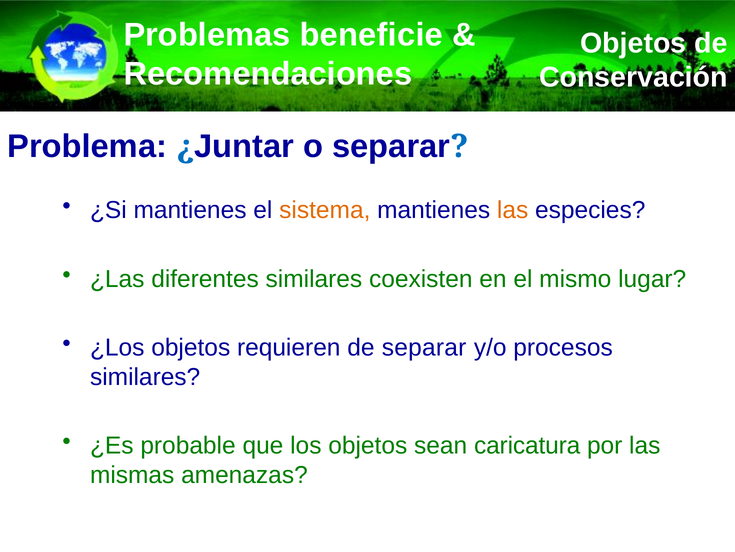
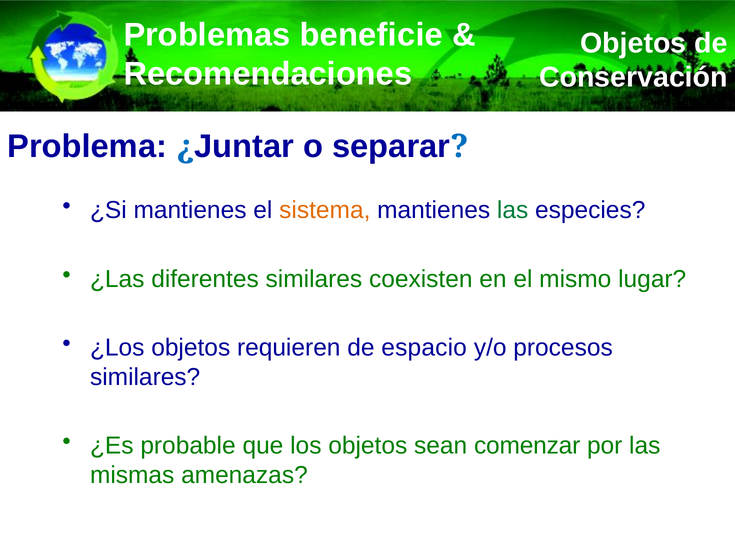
las colour: orange -> green (513, 210)
de separar: separar -> espacio (424, 347)
caricatura: caricatura -> comenzar (527, 445)
